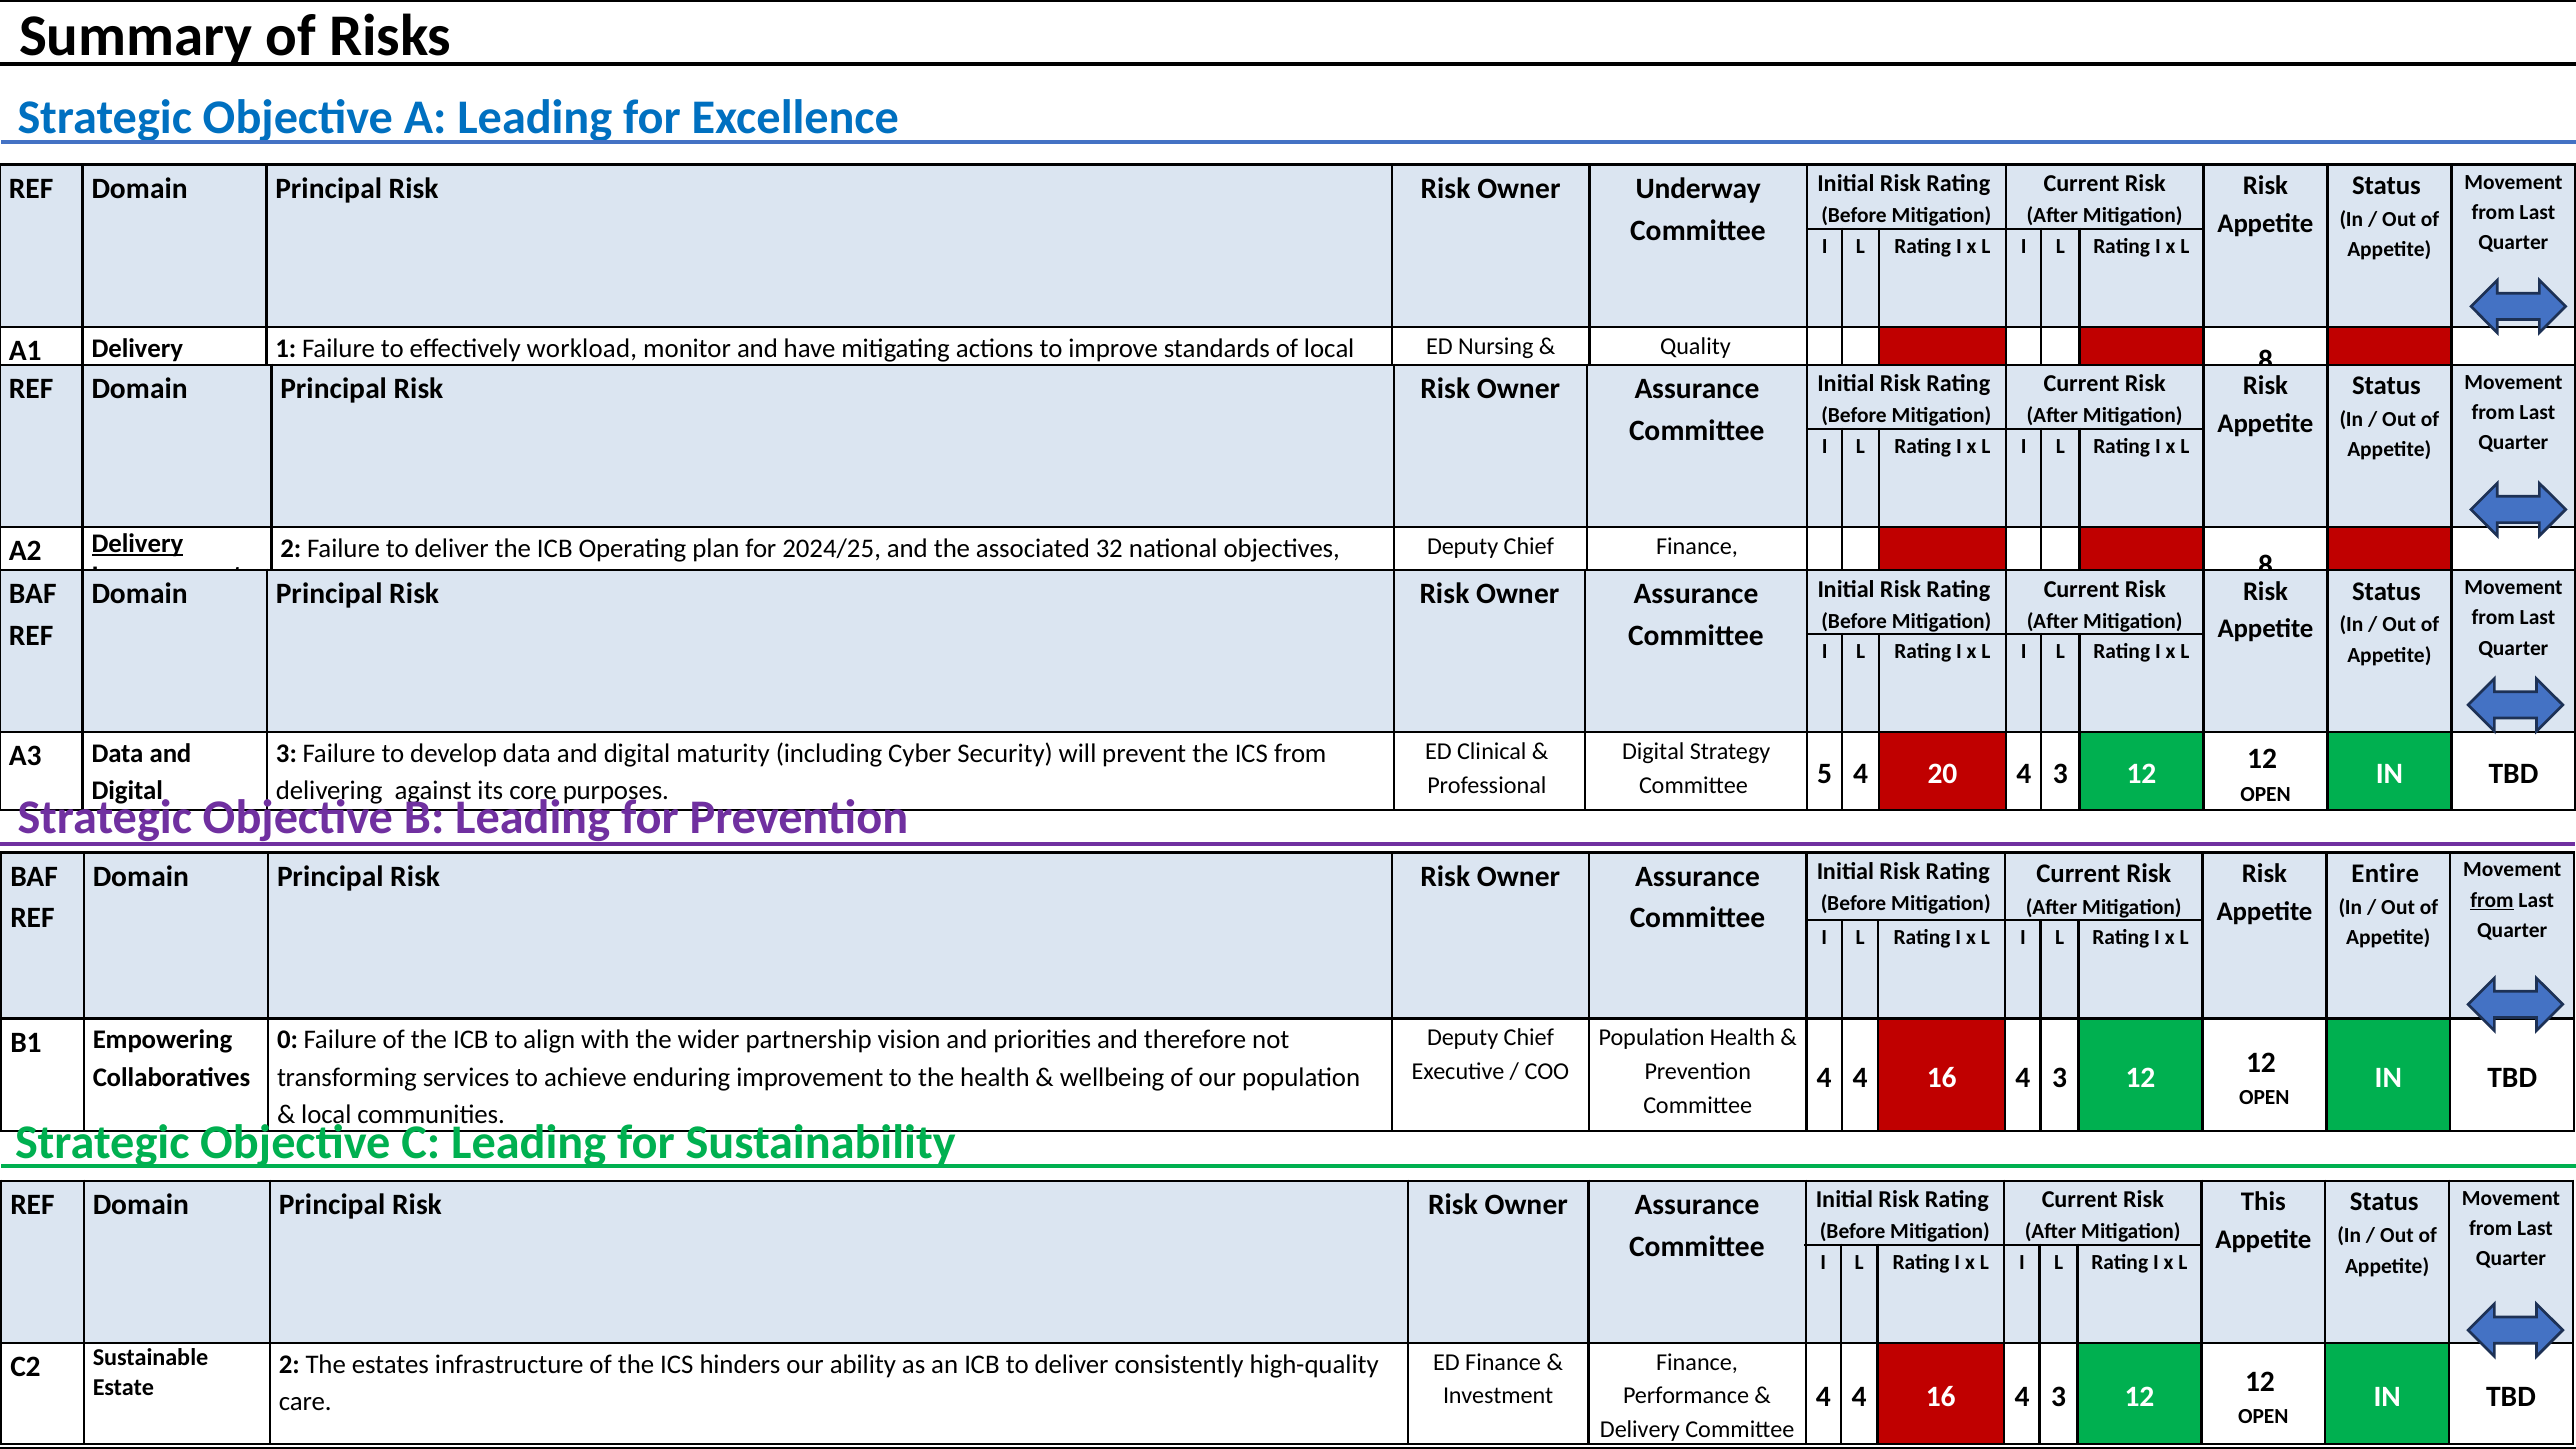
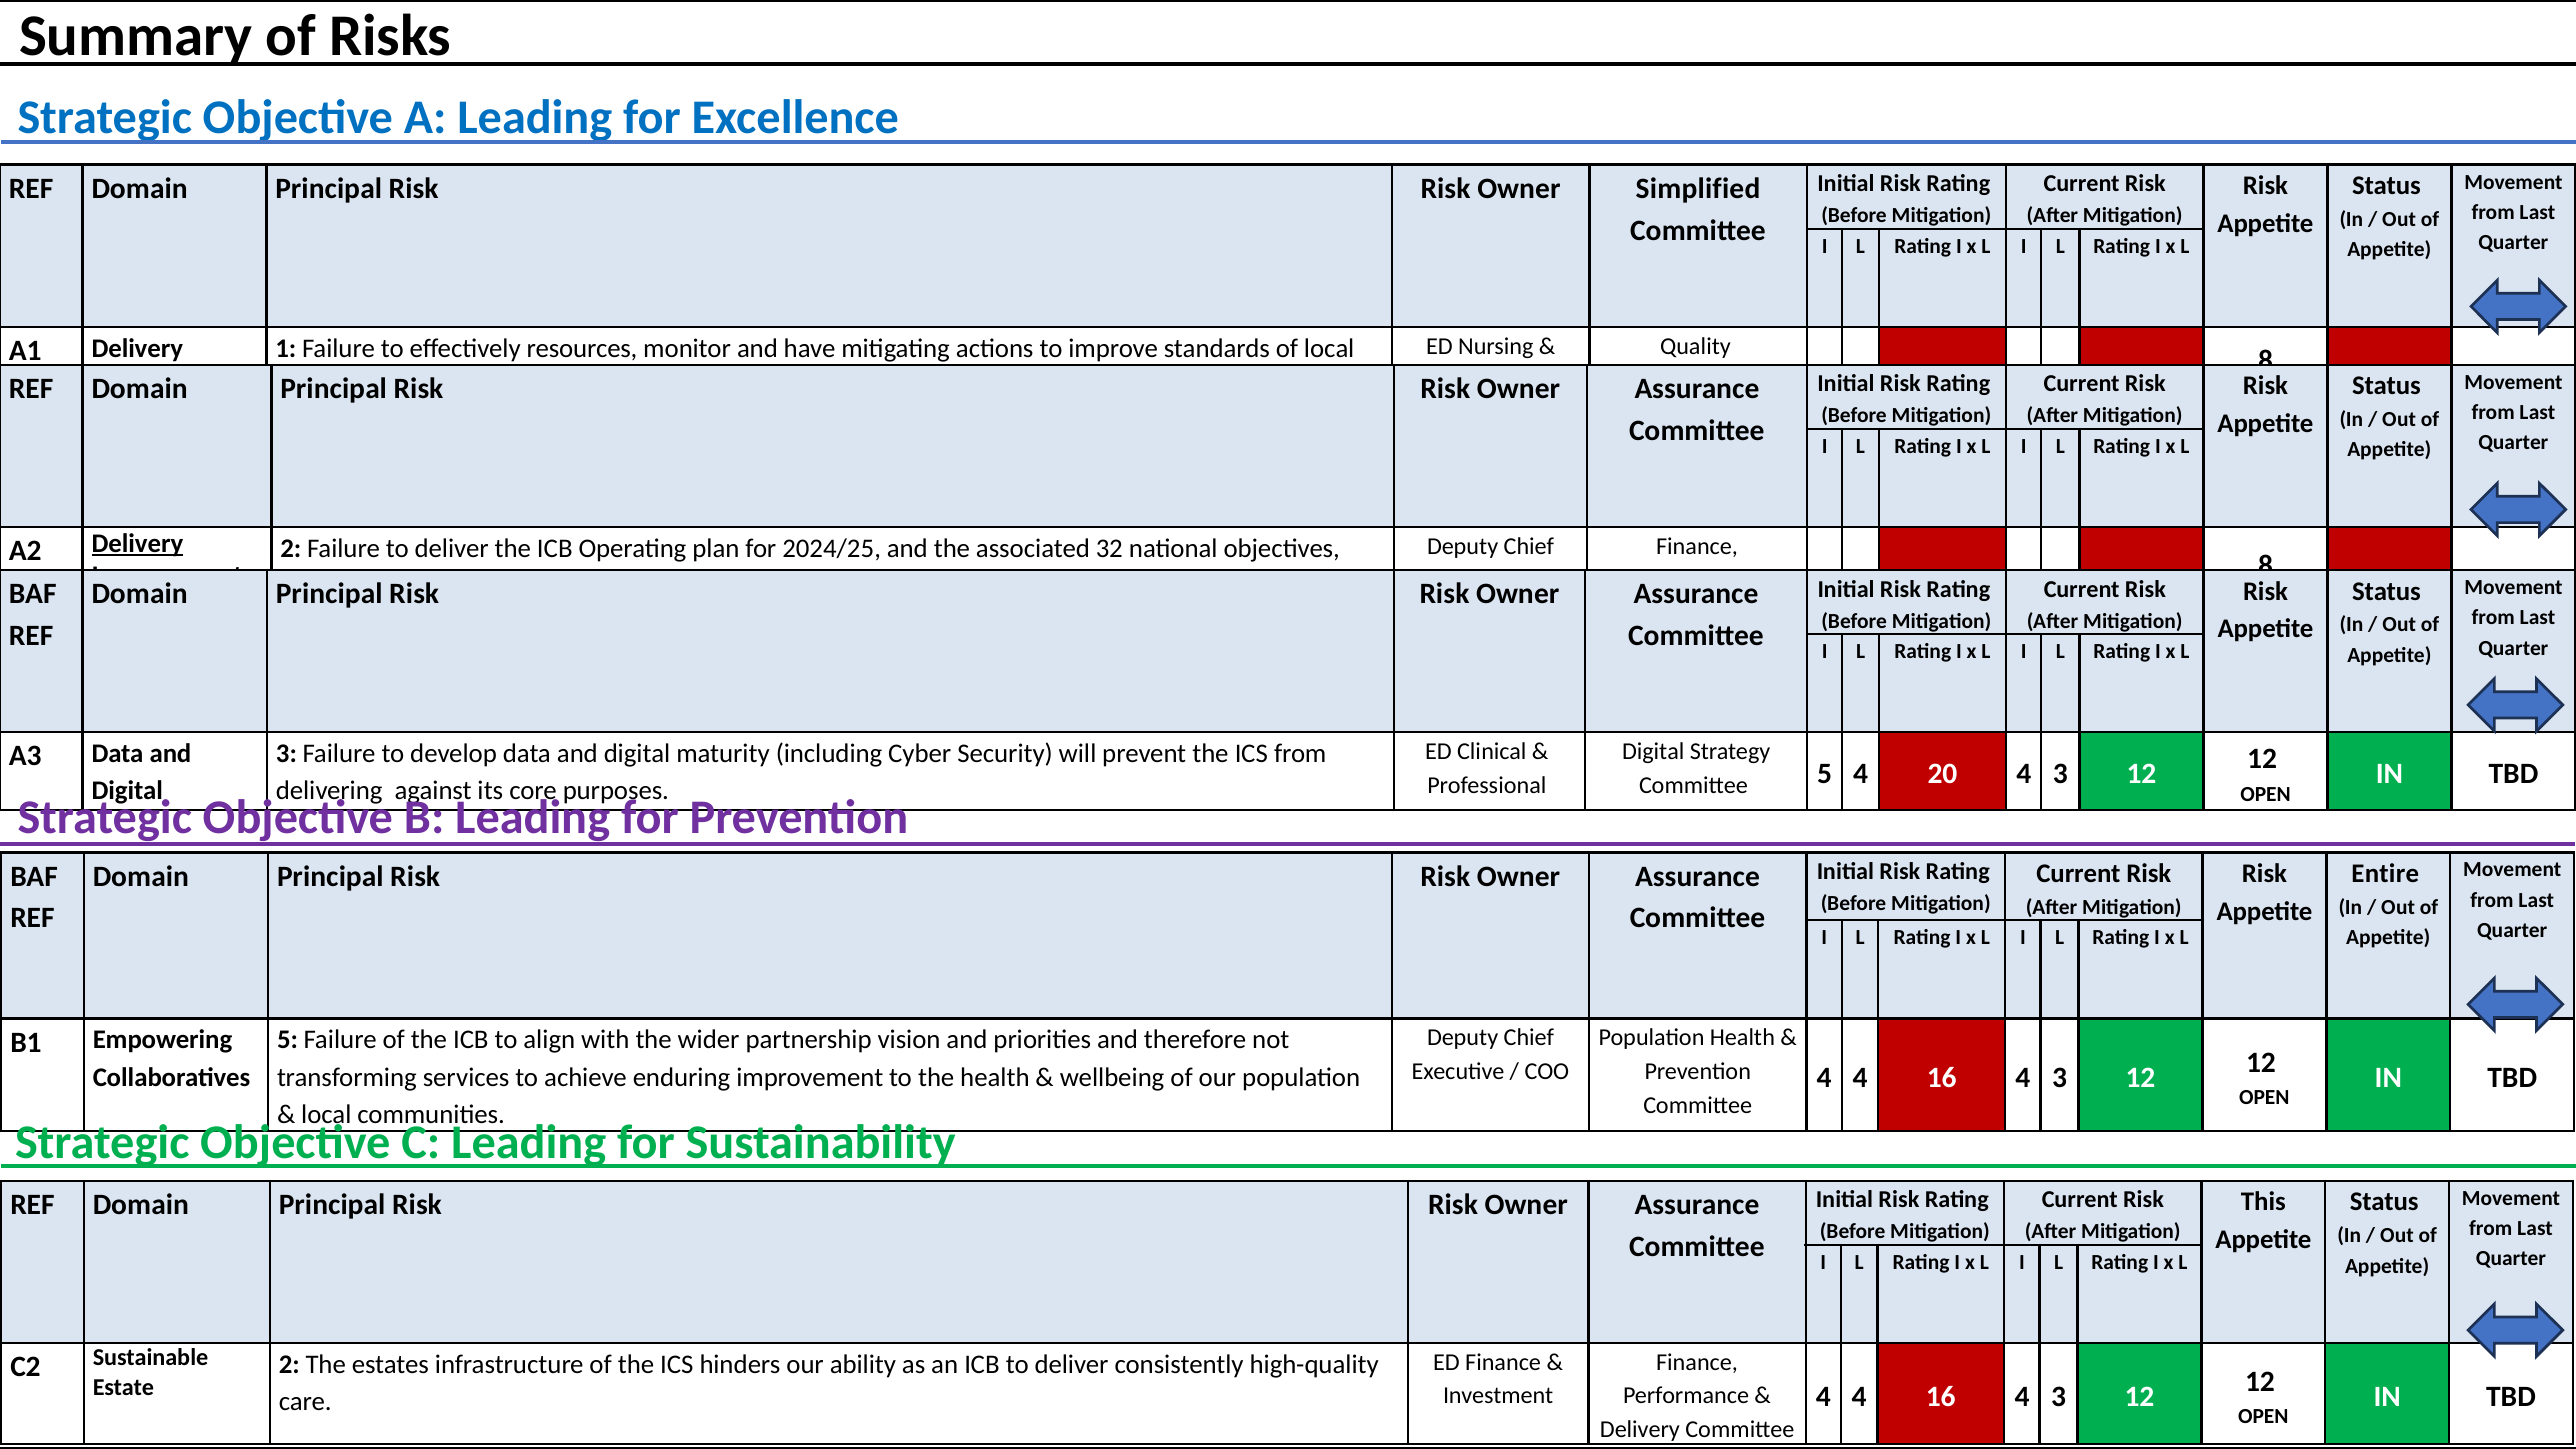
Underway: Underway -> Simplified (1698, 189)
workload: workload -> resources (582, 348)
from underline: present -> none (2492, 900)
0: 0 -> 5 (287, 1040)
